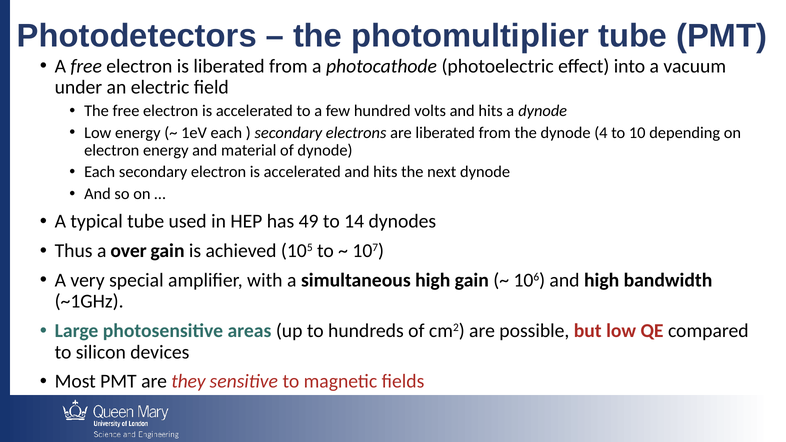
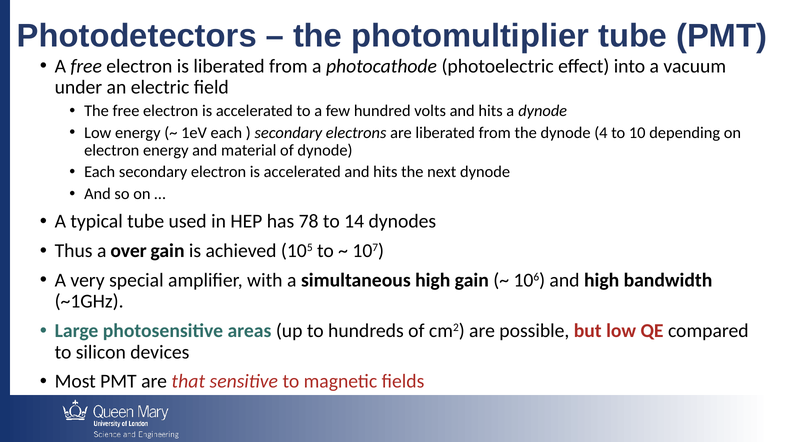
49: 49 -> 78 (309, 222)
they: they -> that (188, 382)
